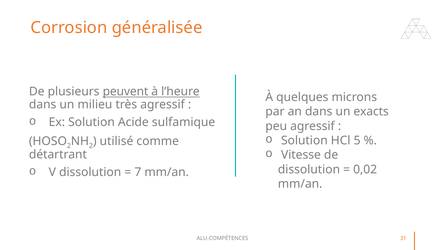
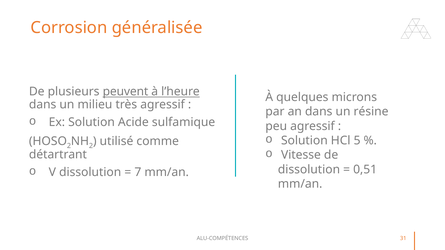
exacts: exacts -> résine (371, 112)
0,02: 0,02 -> 0,51 (365, 170)
